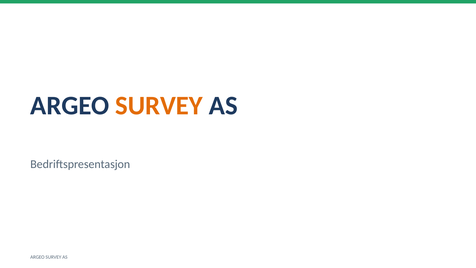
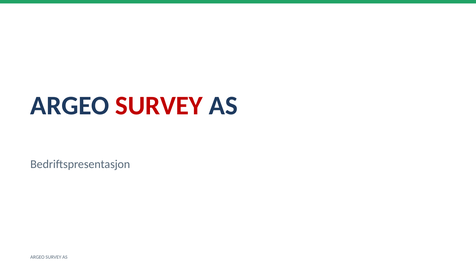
SURVEY colour: orange -> red (159, 106)
